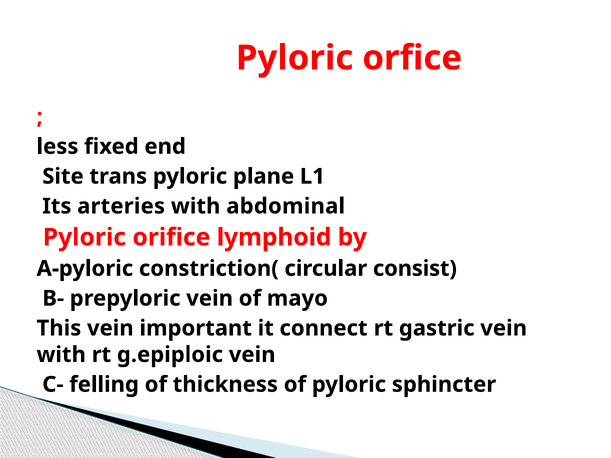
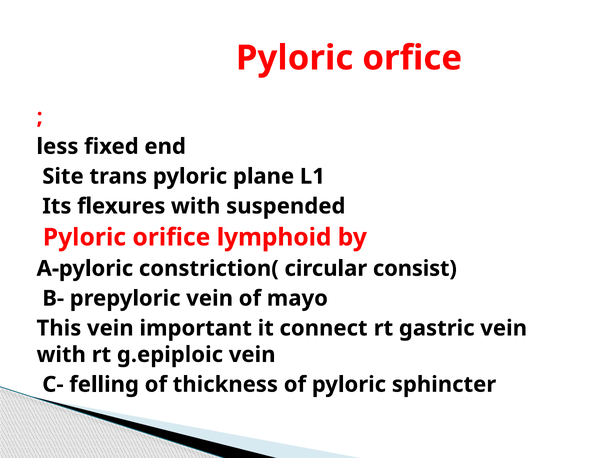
arteries: arteries -> flexures (121, 206)
abdominal: abdominal -> suspended (286, 206)
